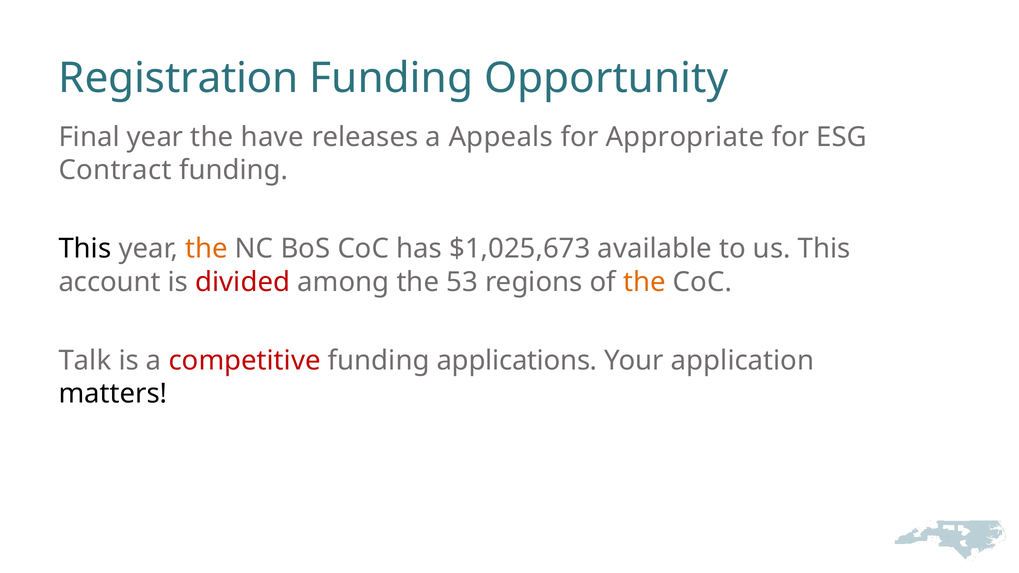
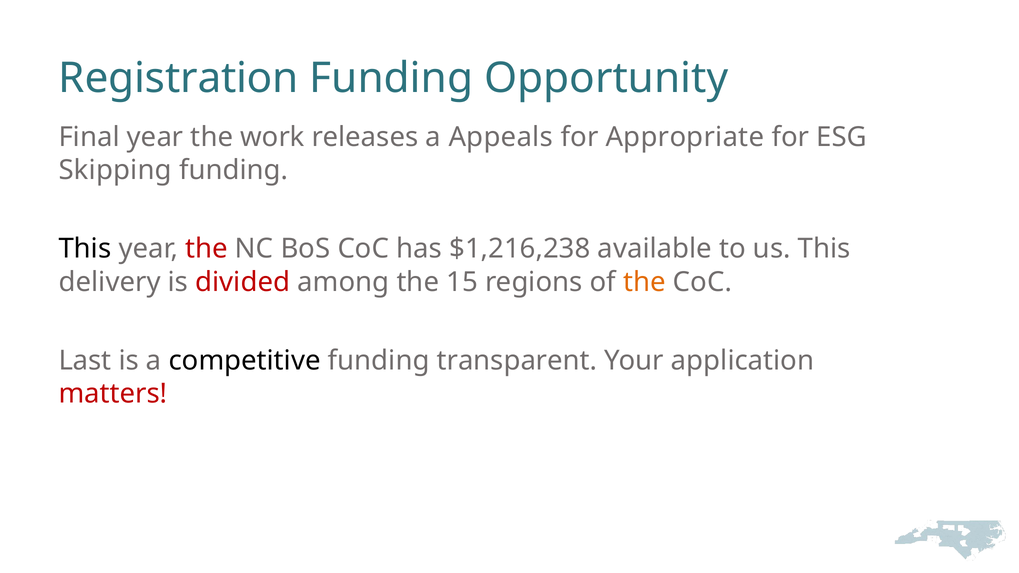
have: have -> work (272, 137)
Contract: Contract -> Skipping (115, 170)
the colour: orange -> red (206, 249)
$1,025,673: $1,025,673 -> $1,216,238 (520, 249)
account: account -> delivery (110, 282)
53: 53 -> 15 (462, 282)
Talk: Talk -> Last (85, 361)
competitive colour: red -> black (245, 361)
applications: applications -> transparent (517, 361)
matters colour: black -> red (113, 394)
